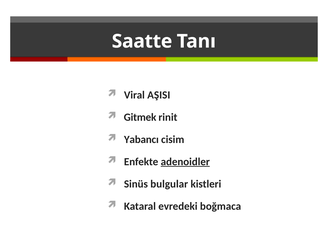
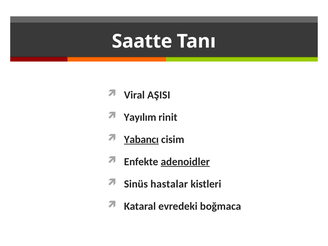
Gitmek: Gitmek -> Yayılım (140, 117)
Yabancı underline: none -> present (141, 139)
bulgular: bulgular -> hastalar (169, 184)
